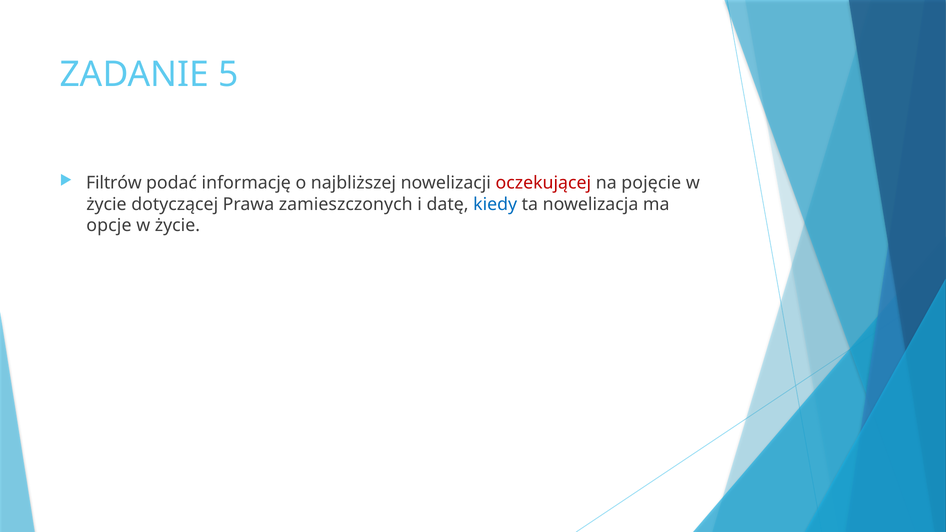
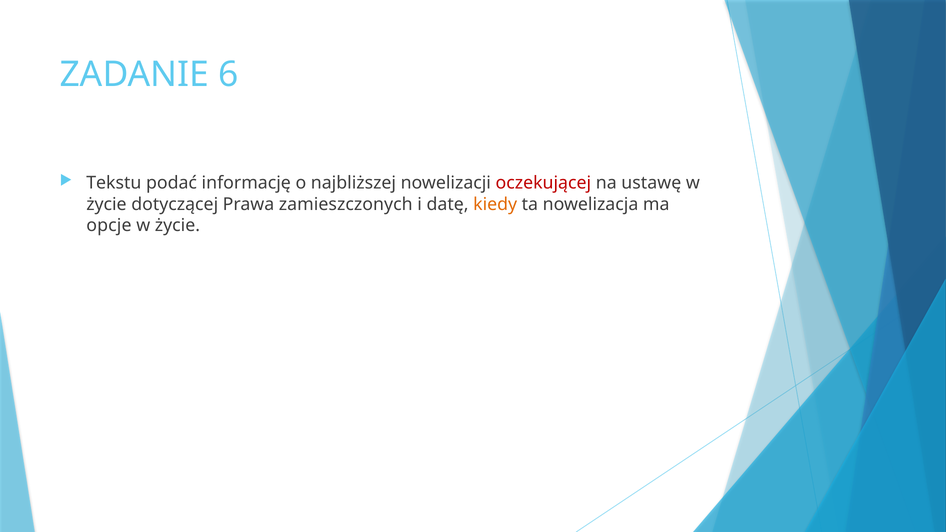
5: 5 -> 6 (228, 75)
Filtrów: Filtrów -> Tekstu (114, 183)
pojęcie: pojęcie -> ustawę (651, 183)
kiedy colour: blue -> orange (495, 204)
